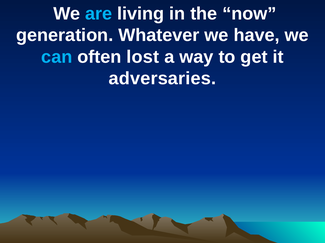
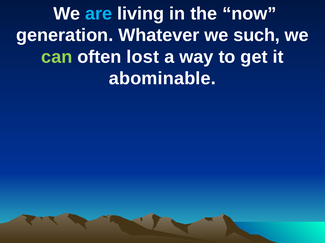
have: have -> such (257, 35)
can colour: light blue -> light green (57, 57)
adversaries: adversaries -> abominable (162, 79)
